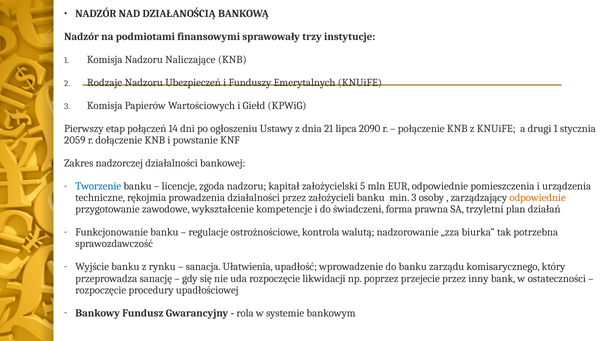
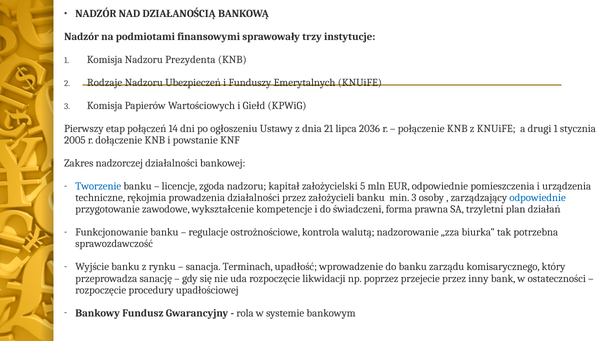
Naliczające: Naliczające -> Prezydenta (190, 60)
2090: 2090 -> 2036 (370, 129)
2059: 2059 -> 2005 (75, 140)
odpowiednie colour: orange -> blue (538, 198)
Ułatwienia: Ułatwienia -> Terminach (248, 267)
